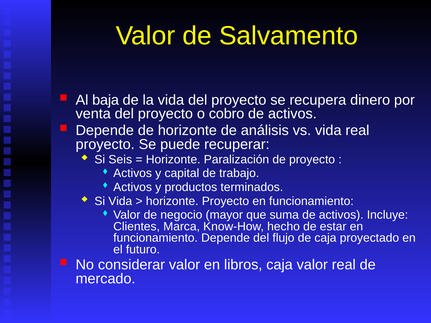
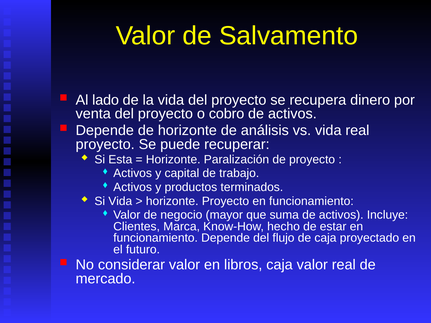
baja: baja -> lado (106, 100)
Seis: Seis -> Esta (120, 160)
